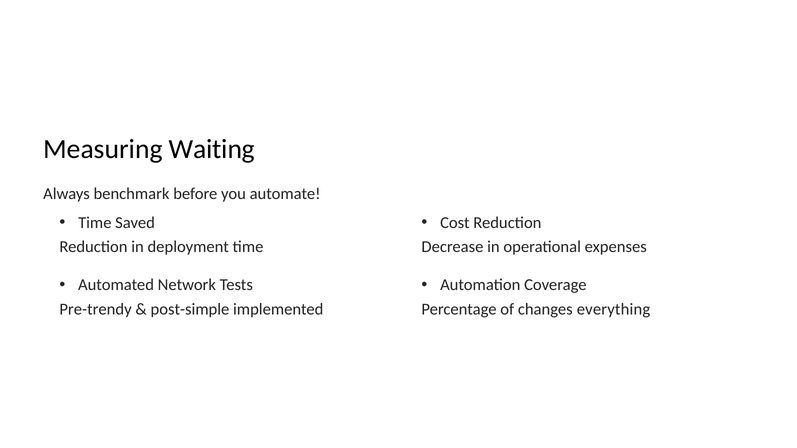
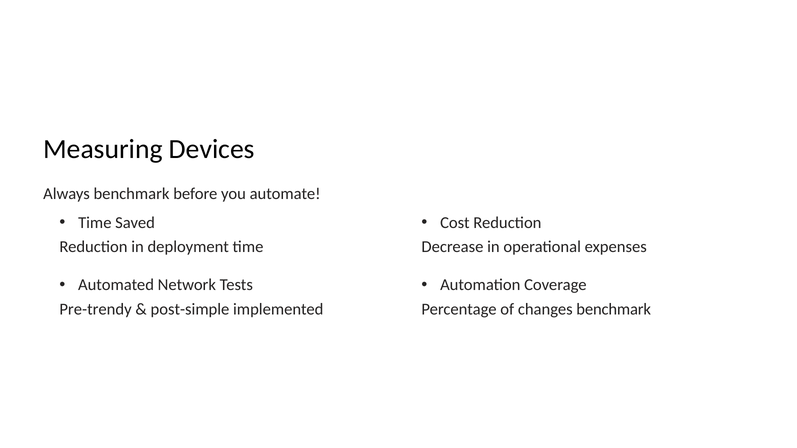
Waiting: Waiting -> Devices (212, 149)
changes everything: everything -> benchmark (614, 309)
